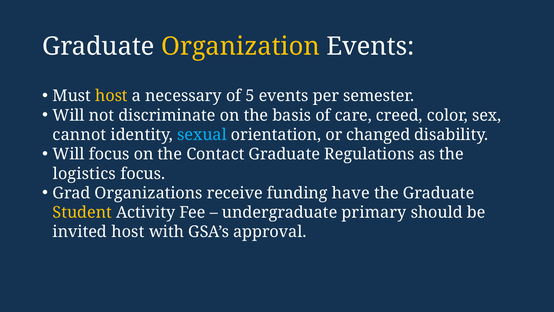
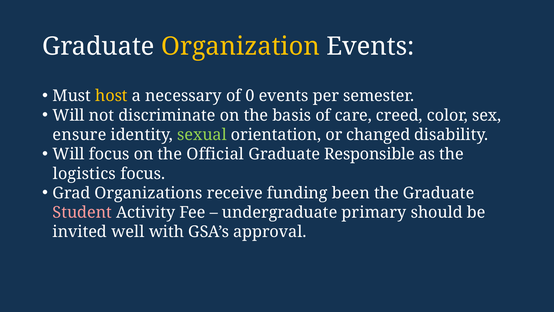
5: 5 -> 0 (250, 96)
cannot: cannot -> ensure (79, 135)
sexual colour: light blue -> light green (202, 135)
Contact: Contact -> Official (215, 154)
Regulations: Regulations -> Responsible (369, 154)
have: have -> been (351, 193)
Student colour: yellow -> pink (82, 212)
invited host: host -> well (128, 232)
